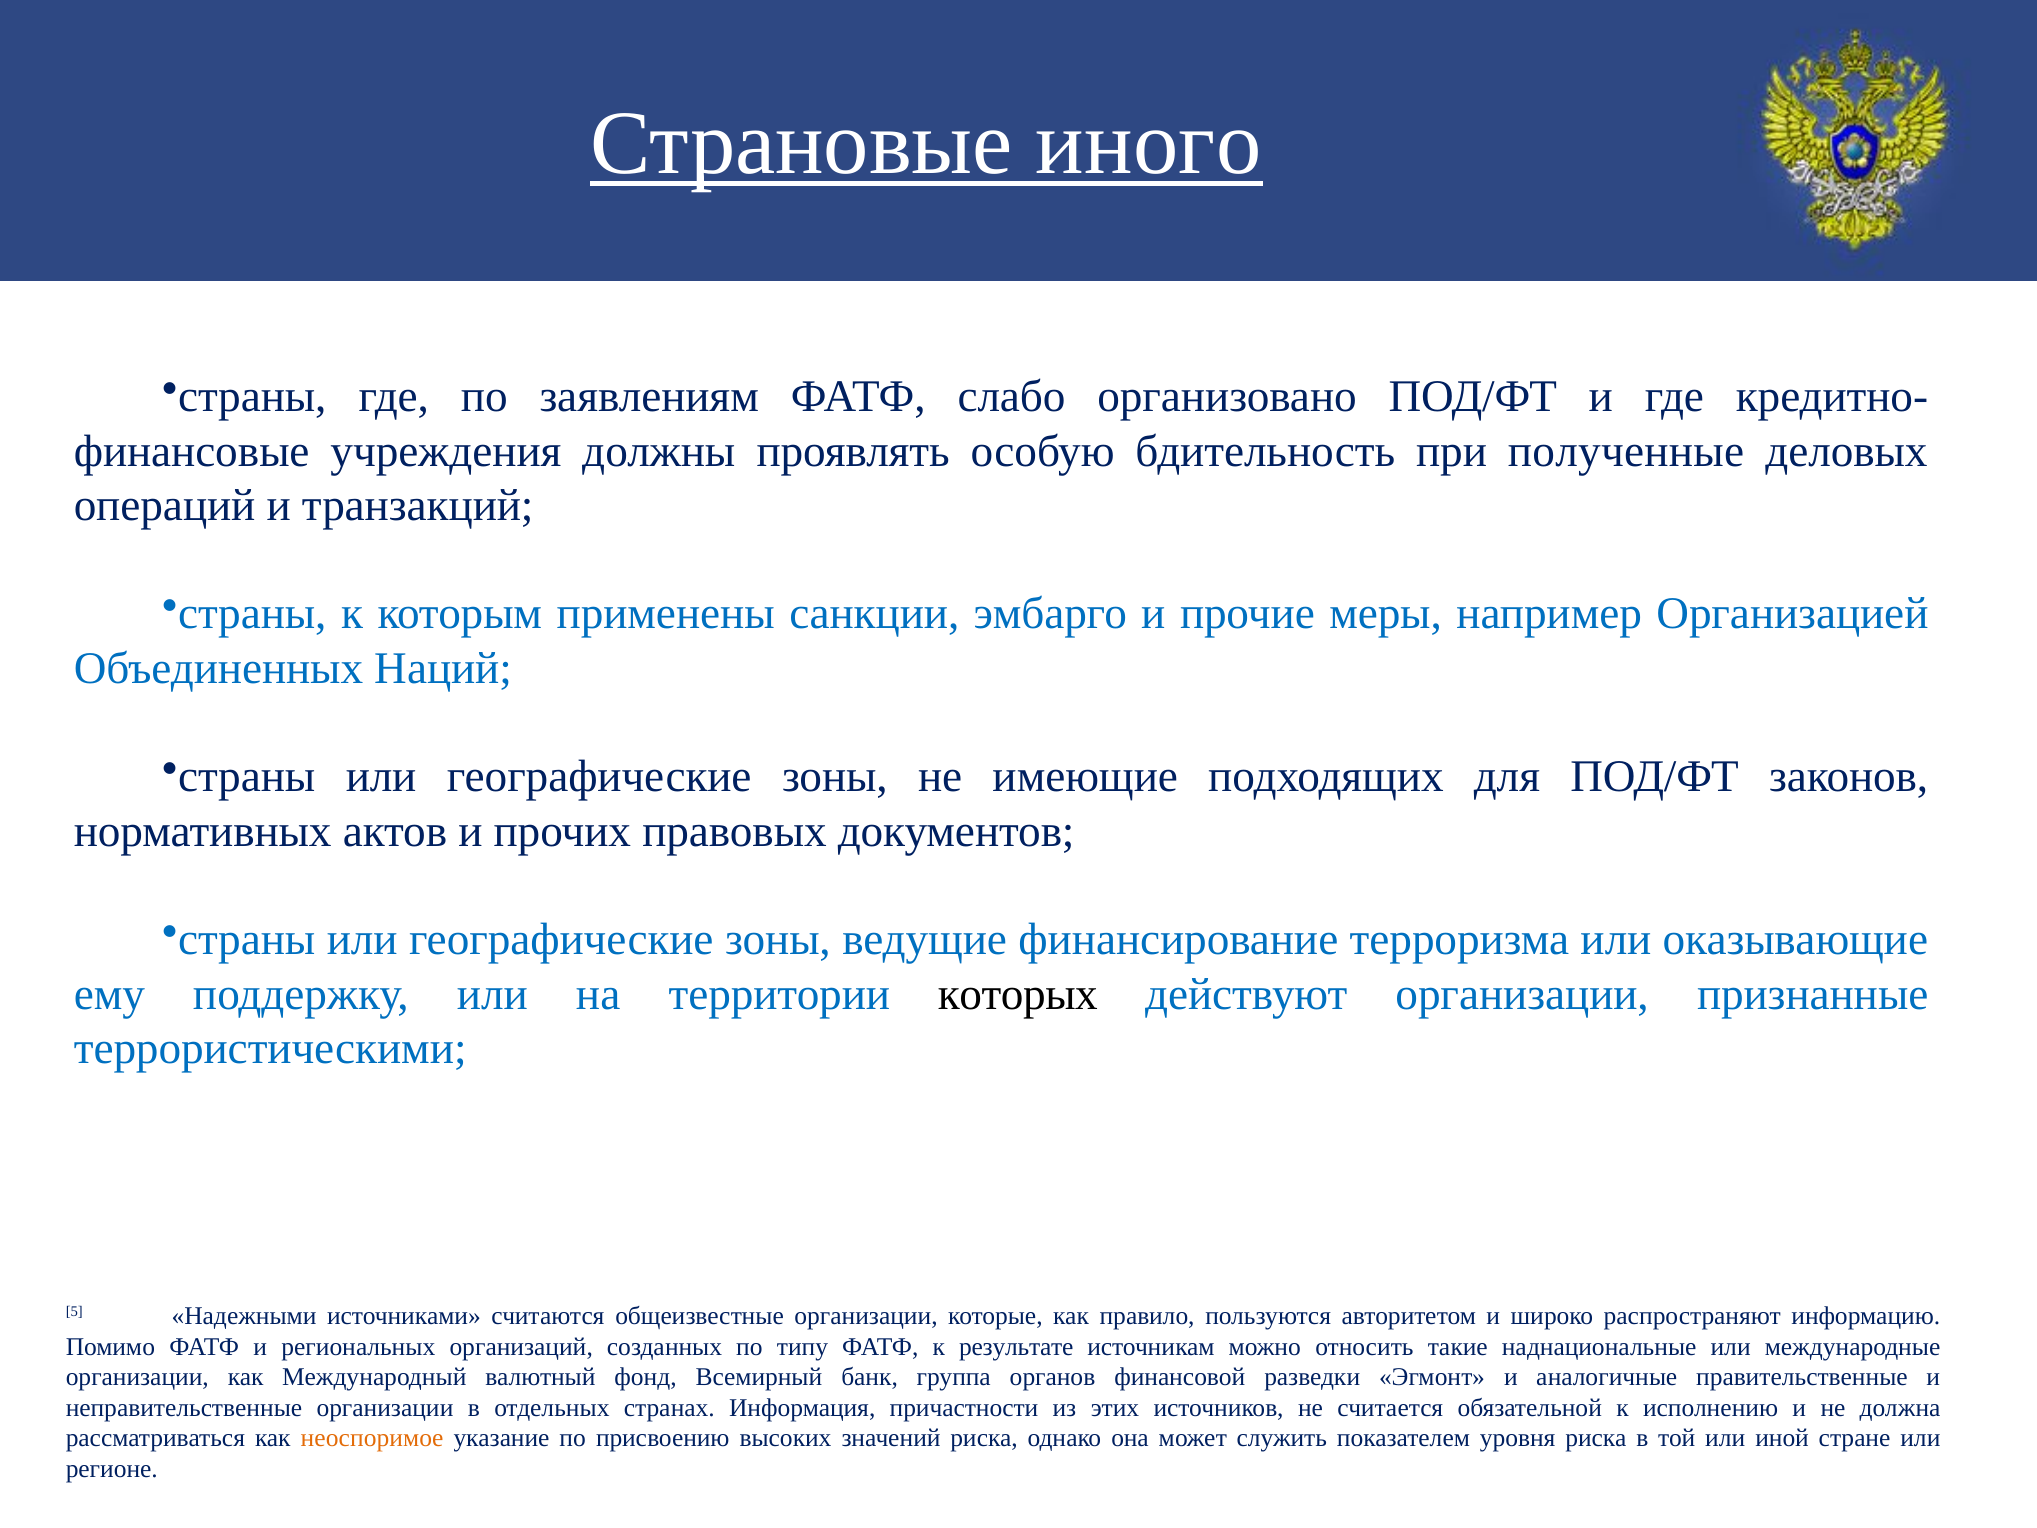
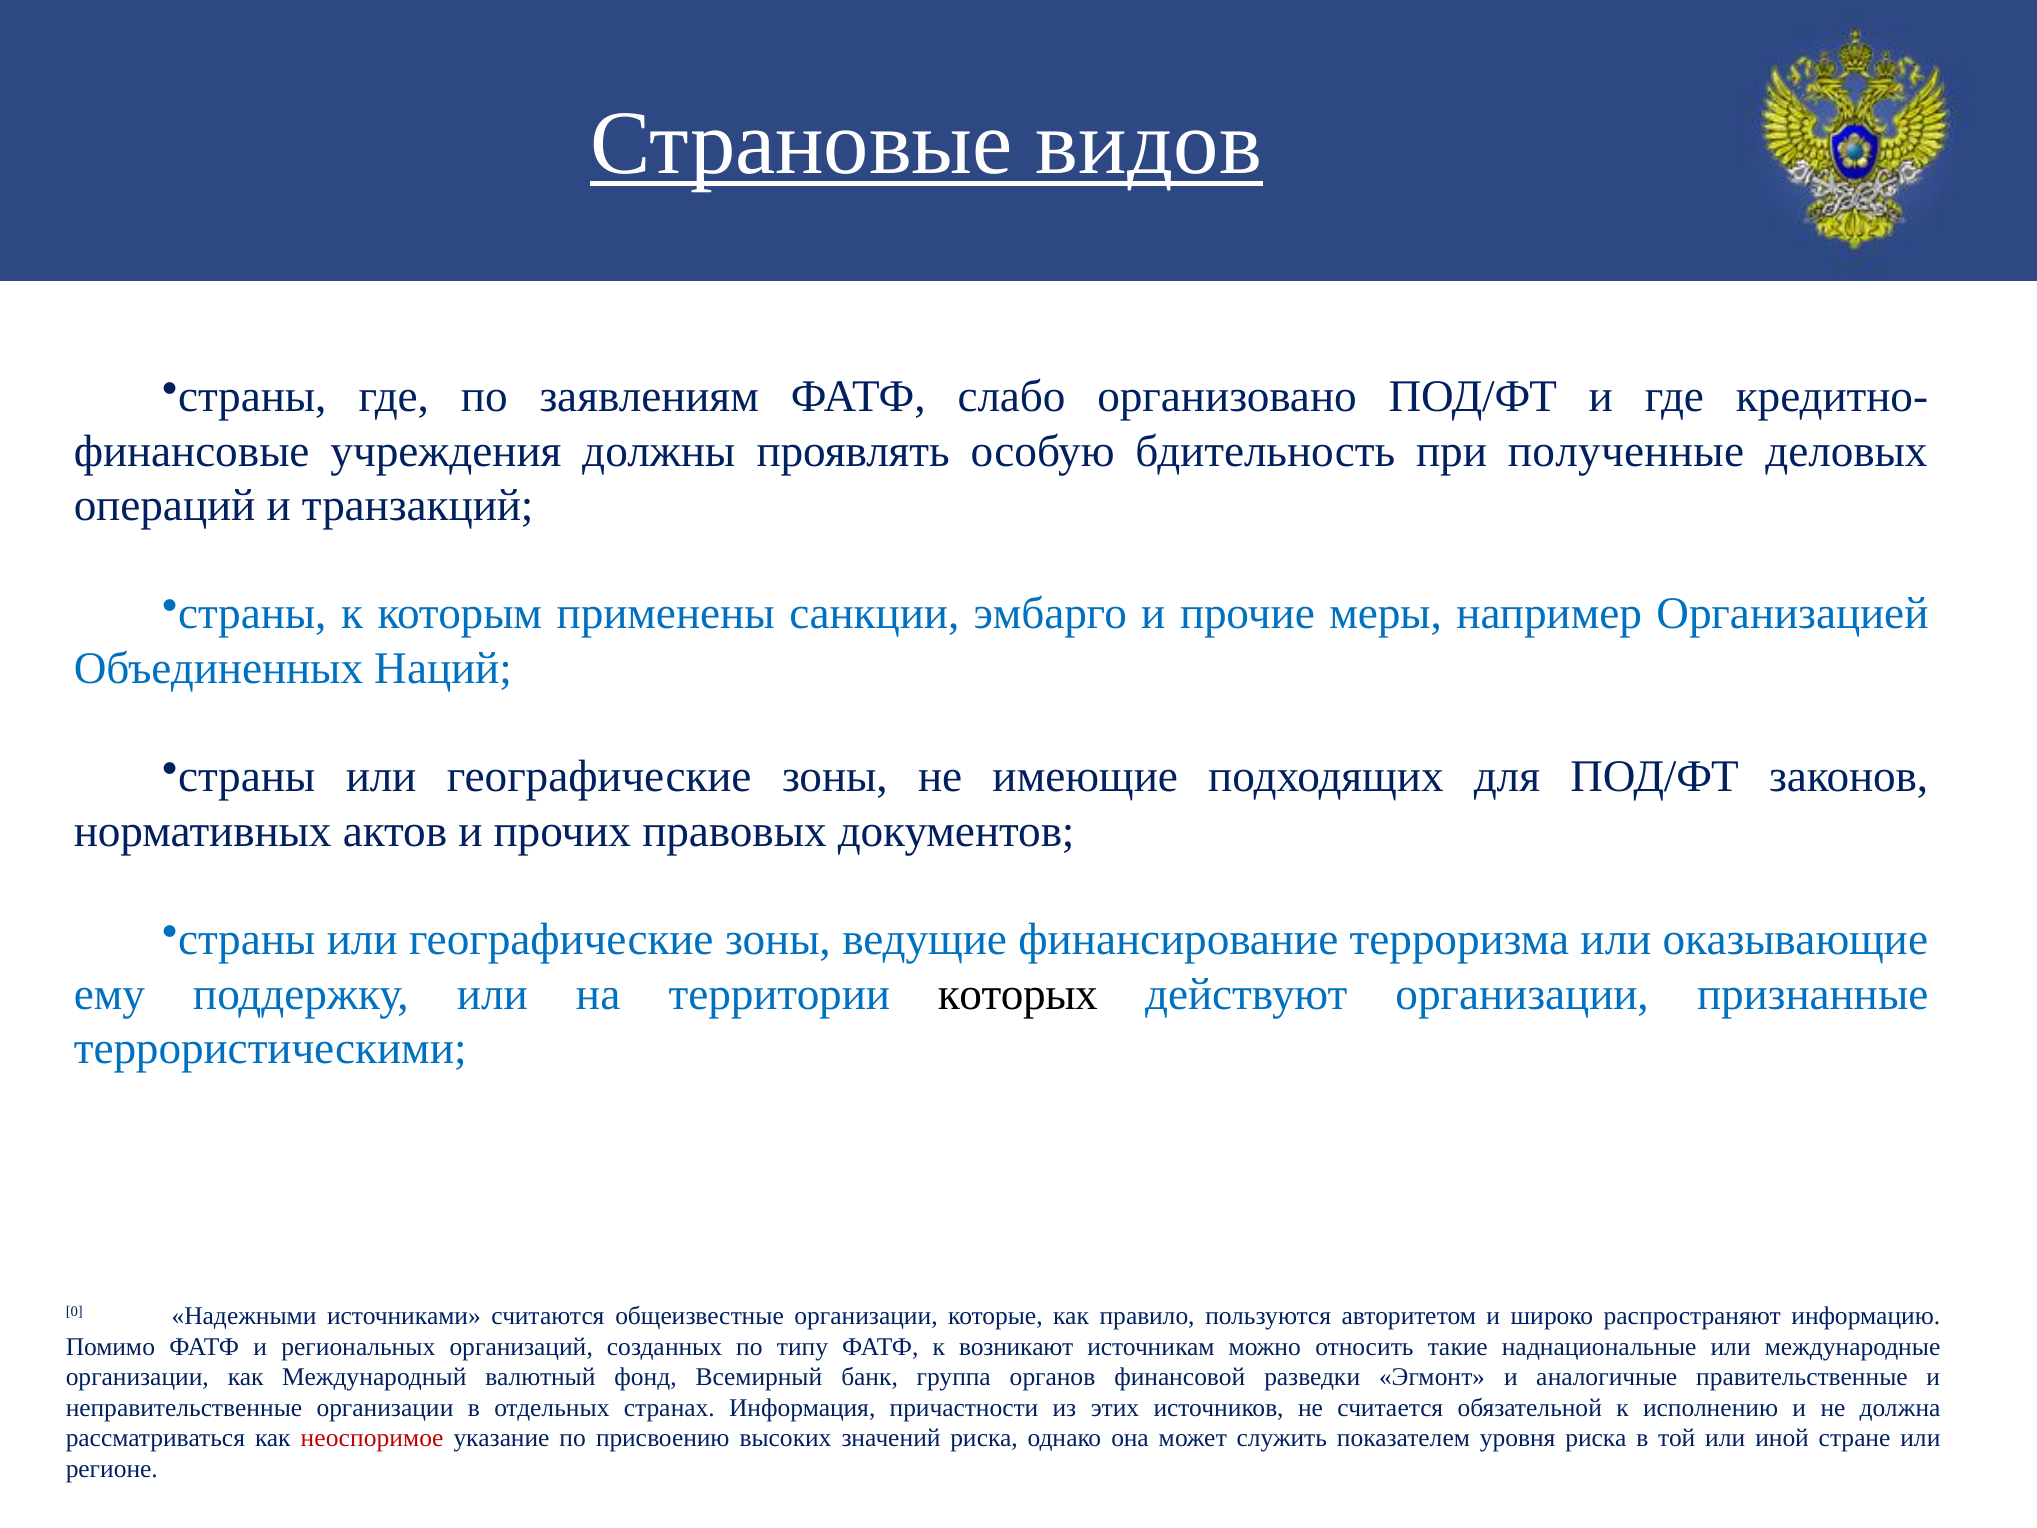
иного: иного -> видов (1149, 144)
5: 5 -> 0 (74, 1312)
результате: результате -> возникают (1016, 1346)
неоспоримое colour: orange -> red (372, 1438)
